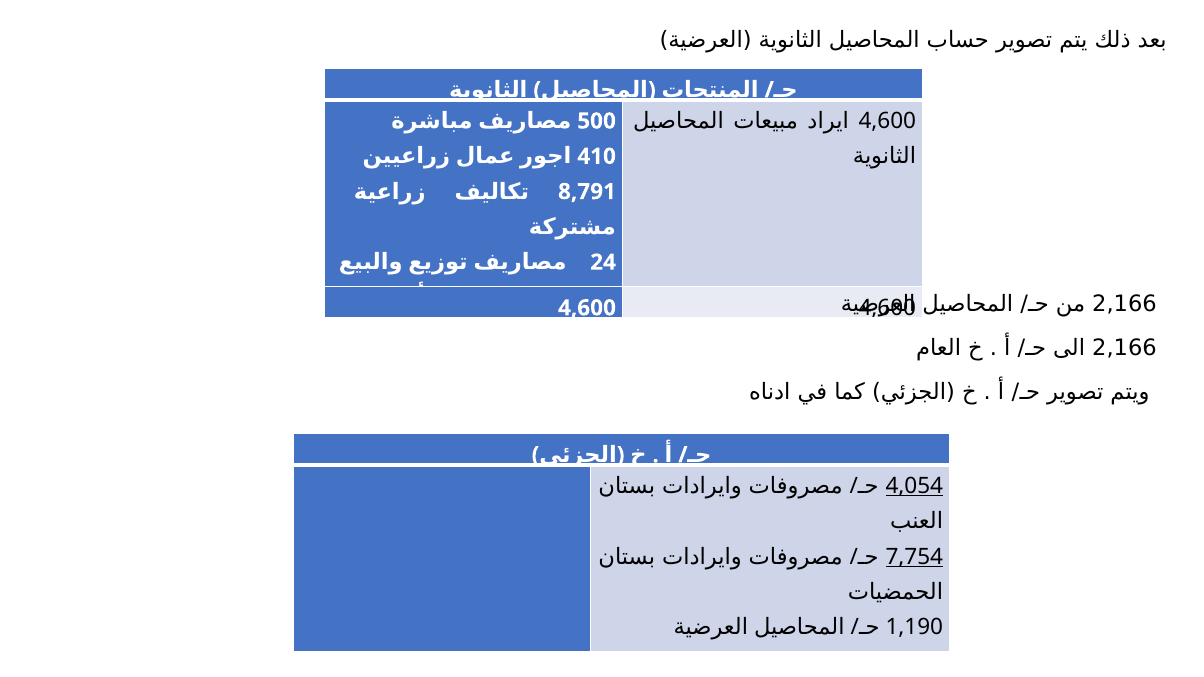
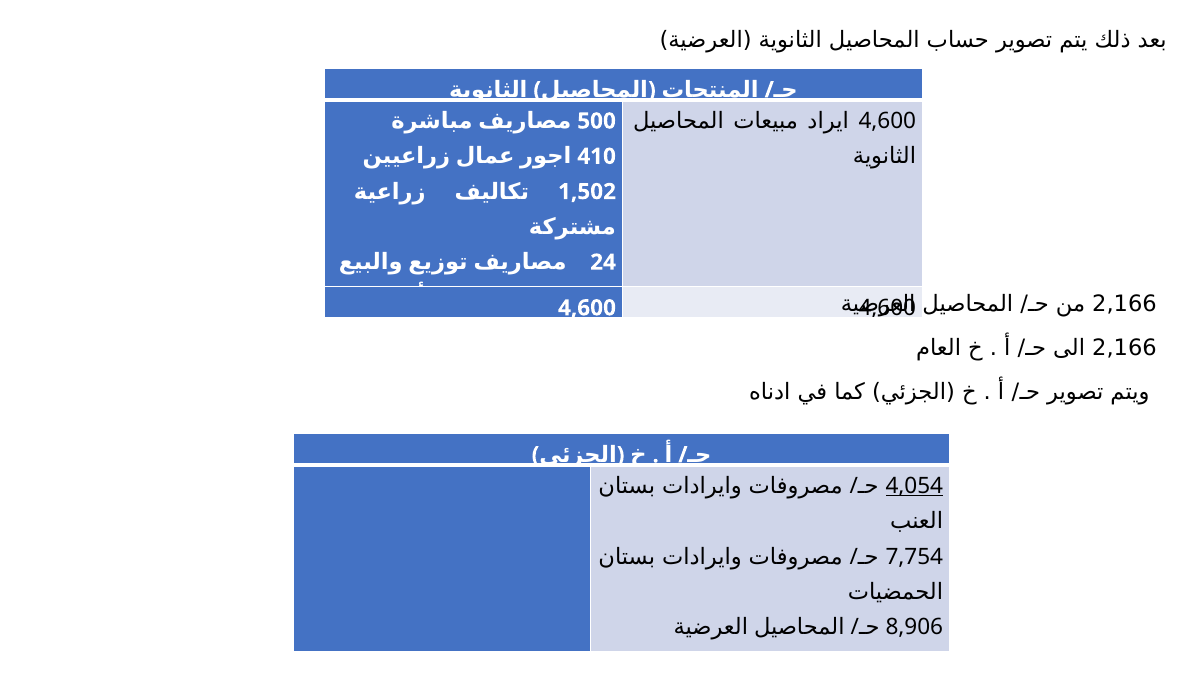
8,791: 8,791 -> 1,502 (587, 192)
7,754 underline: present -> none (914, 557)
1,190: 1,190 -> 8,906 (914, 627)
